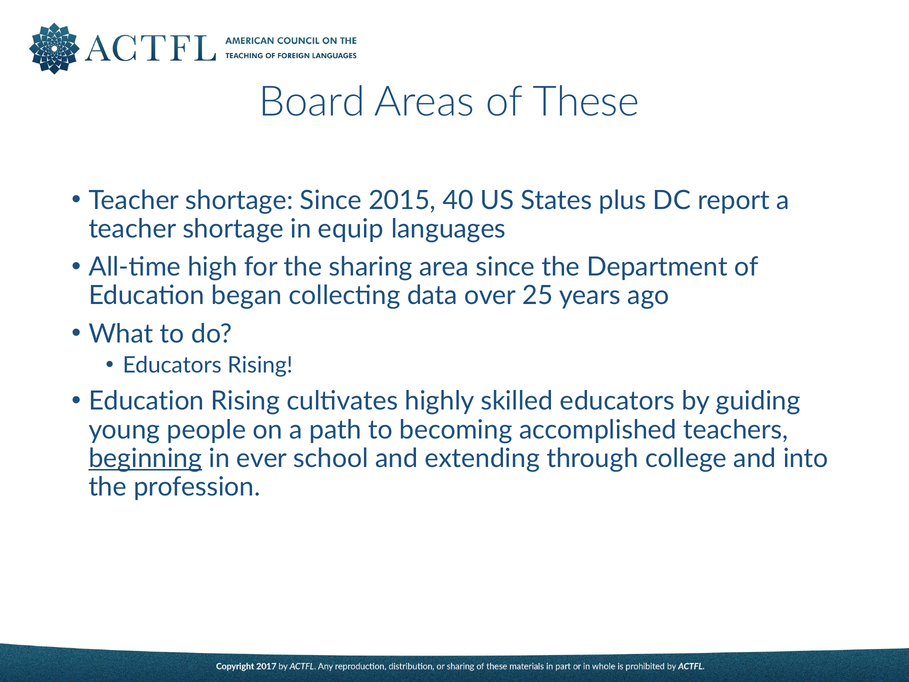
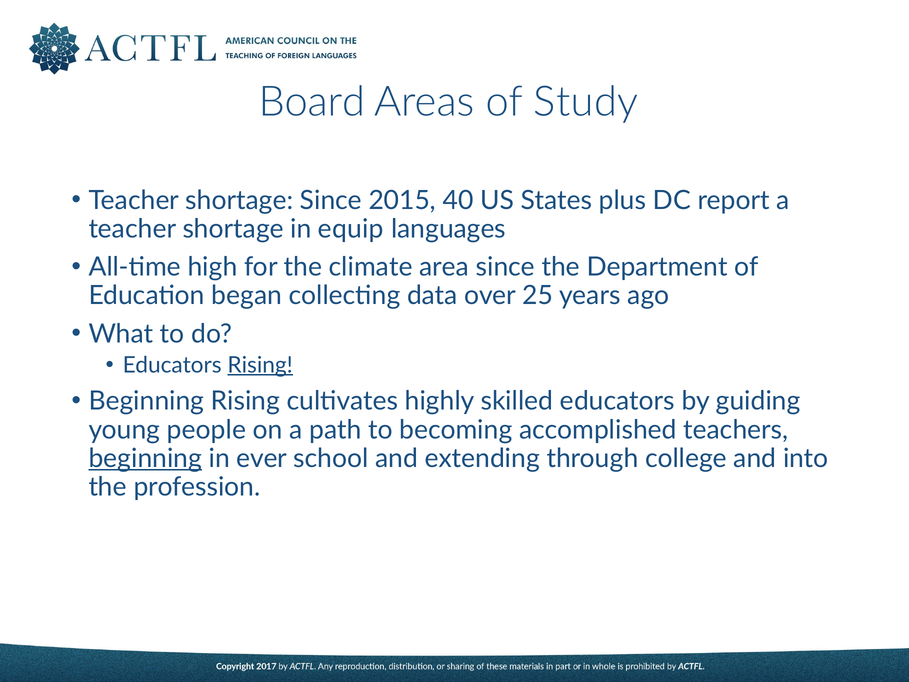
These: These -> Study (586, 102)
sharing: sharing -> climate (371, 267)
Rising underline: none -> present (260, 365)
Education: Education -> Beginning (146, 401)
